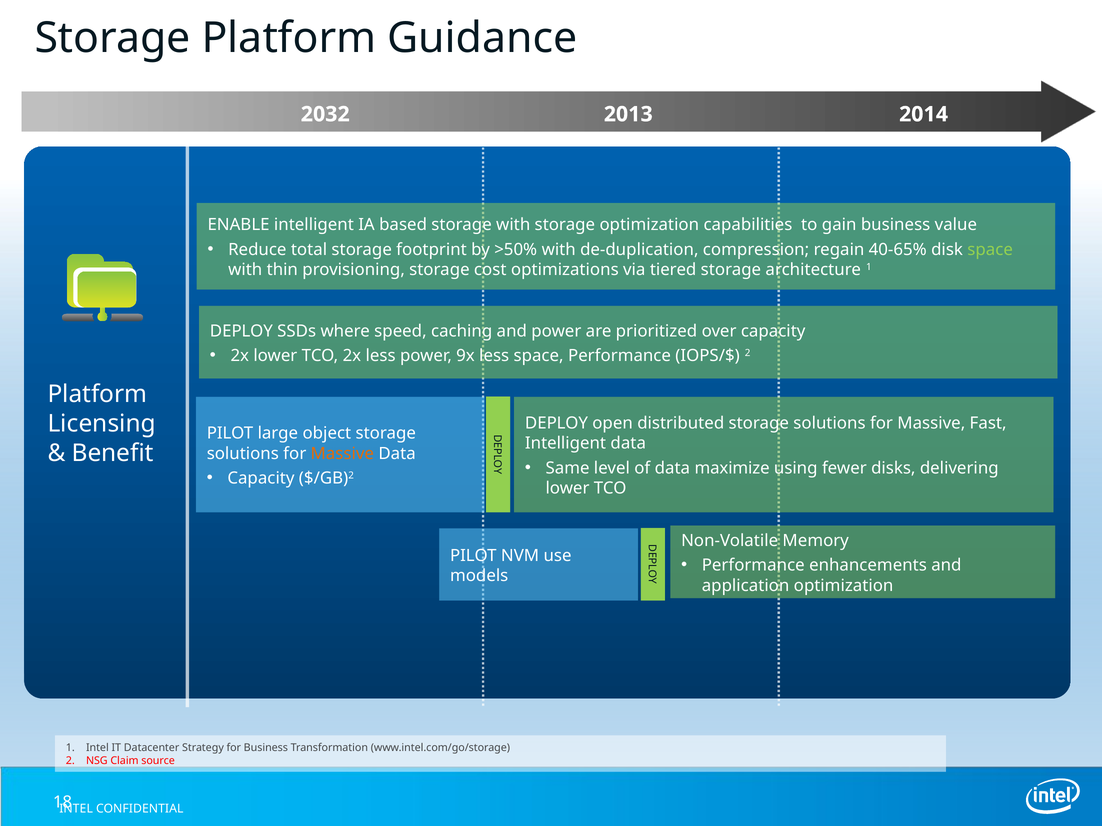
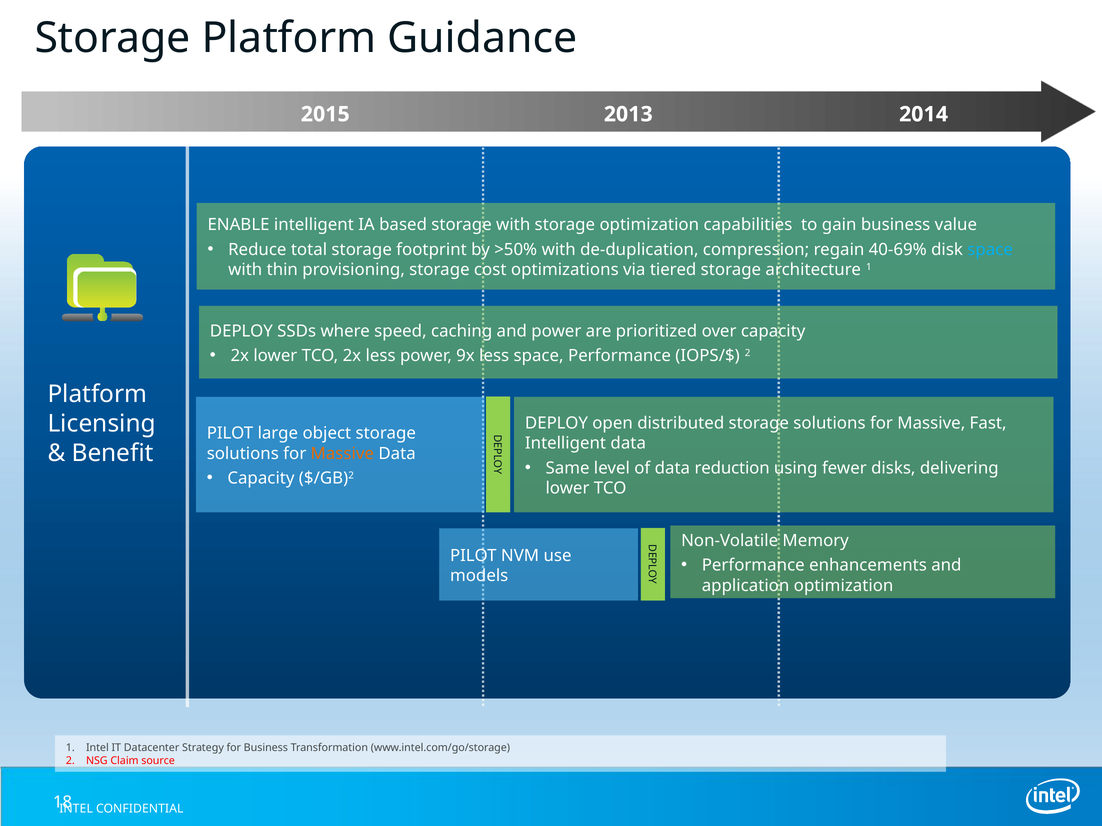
2032: 2032 -> 2015 (325, 114)
40-65%: 40-65% -> 40-69% (898, 250)
space colour: light green -> light blue (990, 250)
maximize: maximize -> reduction (732, 468)
